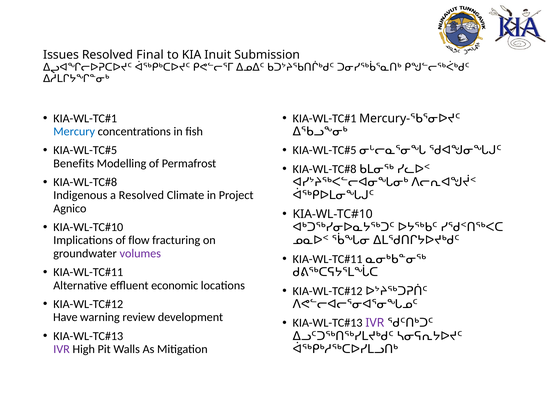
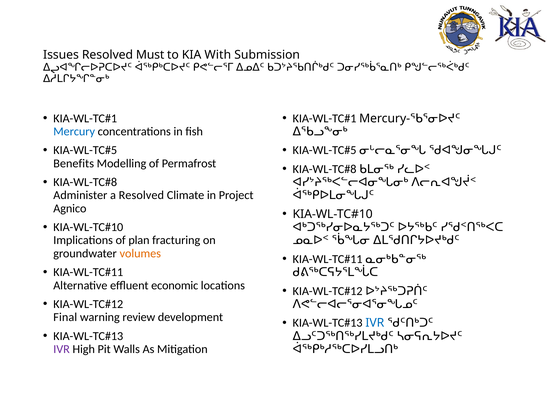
Final: Final -> Must (150, 55)
Inuit: Inuit -> With (218, 55)
Indigenous: Indigenous -> Administer (80, 195)
flow: flow -> plan (139, 240)
volumes colour: purple -> orange (140, 254)
Have: Have -> Final (65, 317)
IVR colour: purple -> blue (375, 323)
